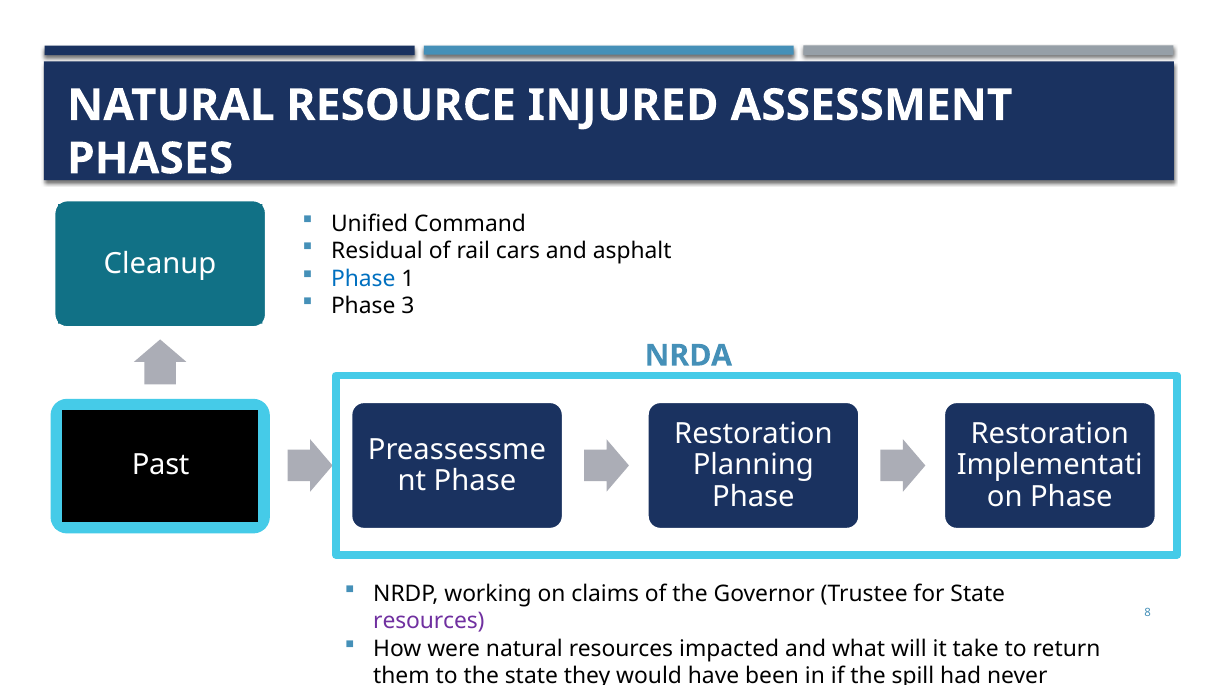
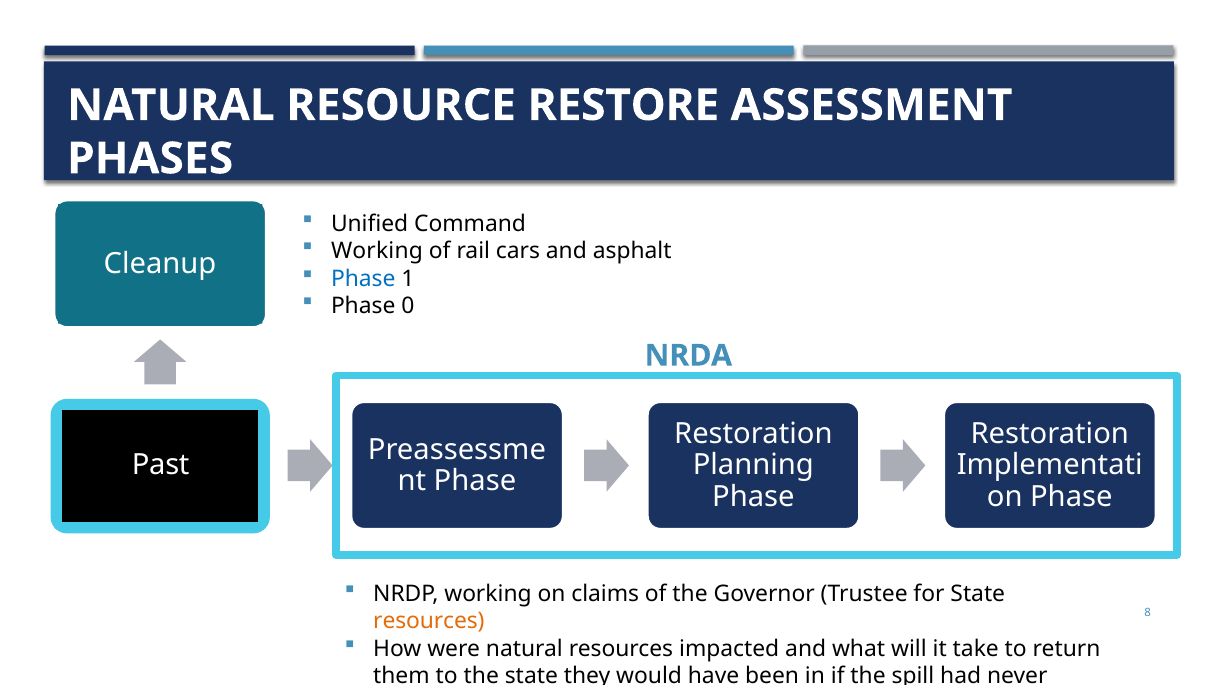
INJURED: INJURED -> RESTORE (624, 105)
Residual: Residual -> Working (377, 251)
3: 3 -> 0 (408, 306)
resources colour: purple -> orange (429, 622)
